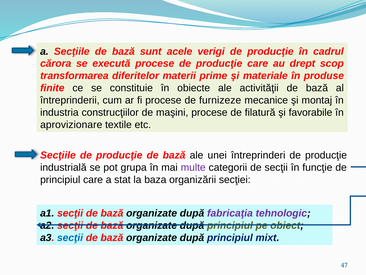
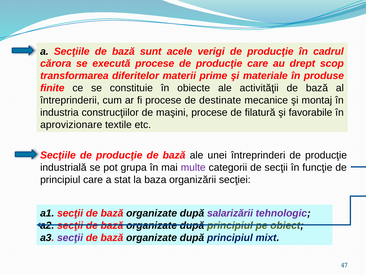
furnizeze: furnizeze -> destinate (220, 100)
fabricaţia: fabricaţia -> salarizării (230, 213)
secţii colour: blue -> purple (70, 237)
